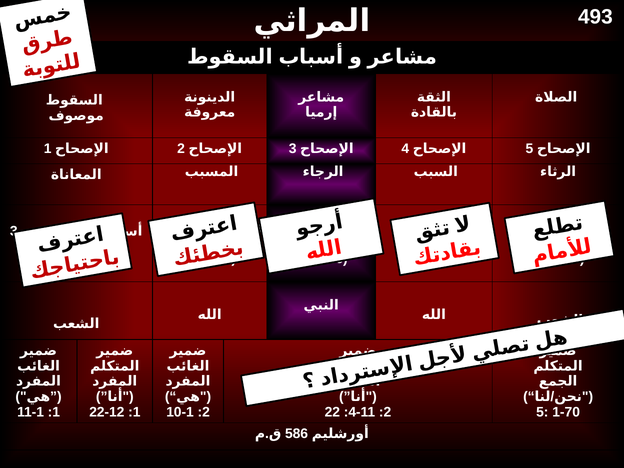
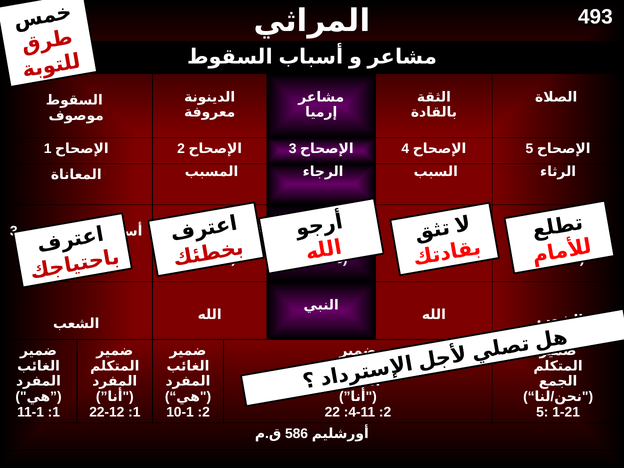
1-70: 1-70 -> 1-21 (566, 412)
